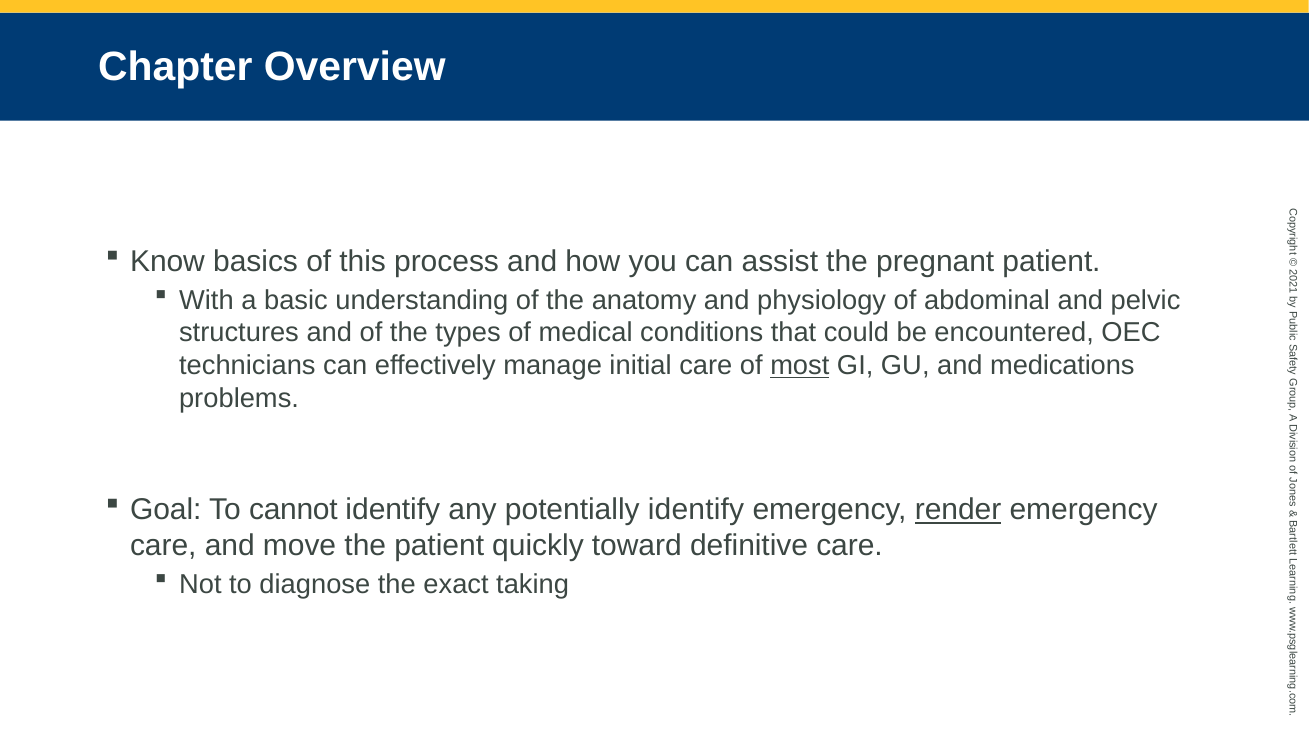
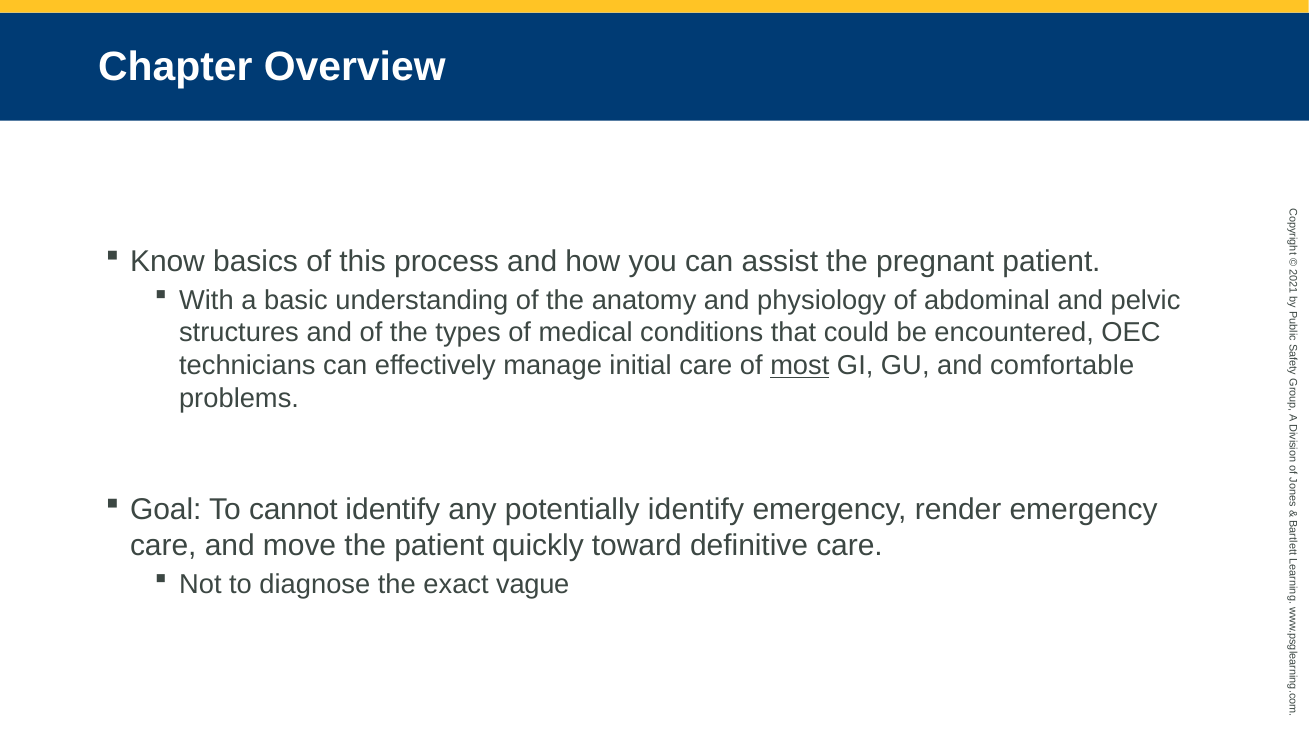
medications: medications -> comfortable (1062, 365)
render underline: present -> none (958, 509)
taking: taking -> vague (533, 584)
